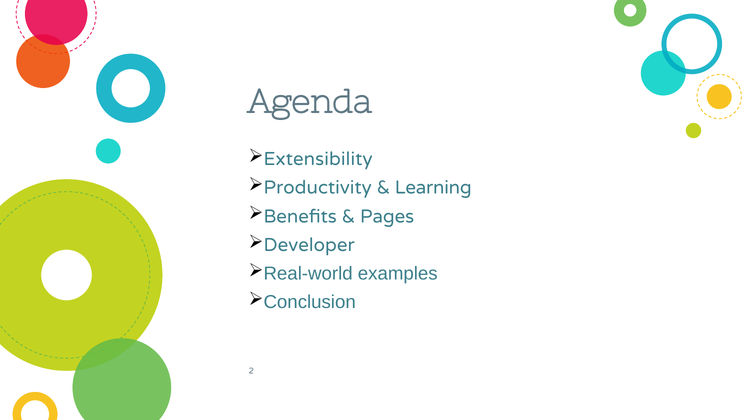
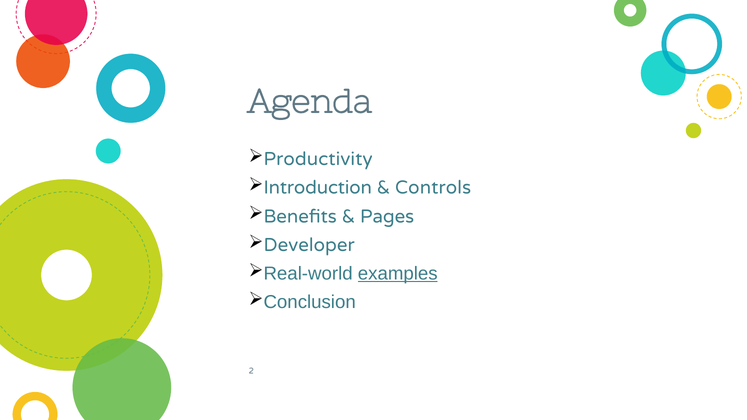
Extensibility: Extensibility -> Productivity (318, 159)
Productivity: Productivity -> Introduction (318, 188)
Learning: Learning -> Controls (433, 188)
examples underline: none -> present (398, 274)
